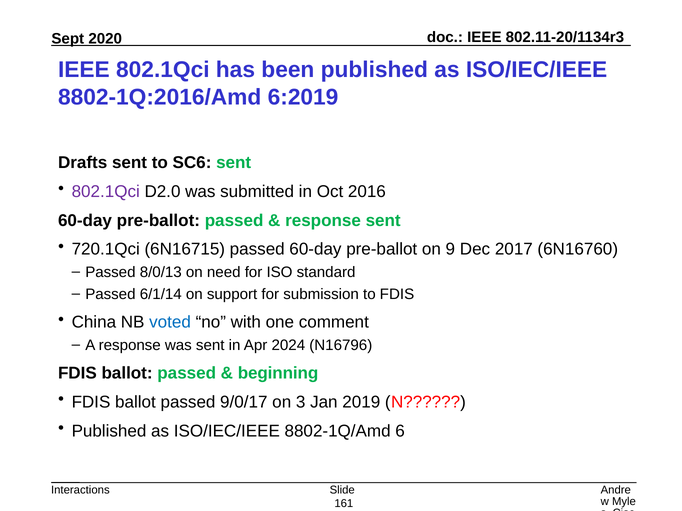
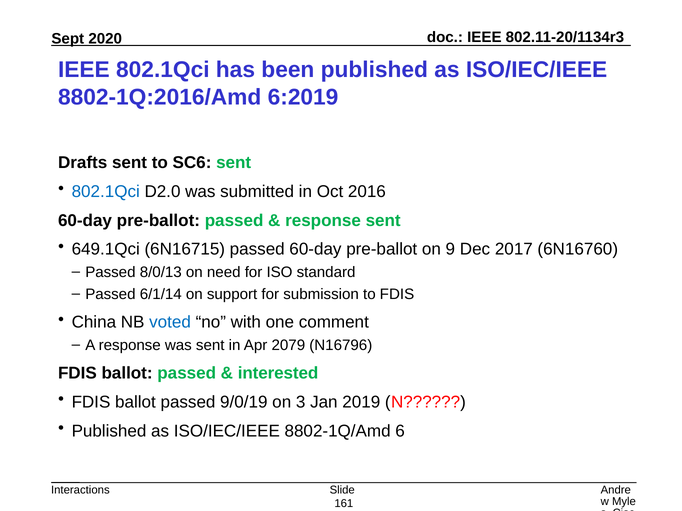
802.1Qci colour: purple -> blue (106, 192)
720.1Qci: 720.1Qci -> 649.1Qci (106, 250)
2024: 2024 -> 2079 (288, 346)
beginning: beginning -> interested (278, 374)
9/0/17: 9/0/17 -> 9/0/19 (244, 402)
